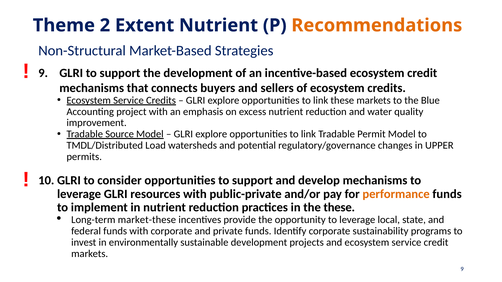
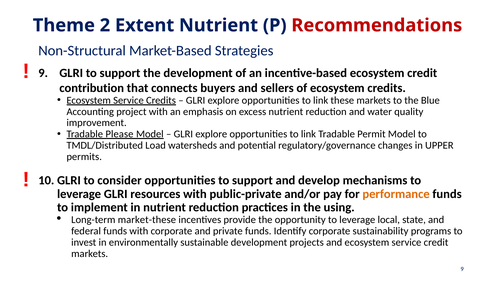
Recommendations colour: orange -> red (377, 25)
mechanisms: mechanisms -> contribution (92, 88)
Source: Source -> Please (119, 134)
the these: these -> using (339, 208)
